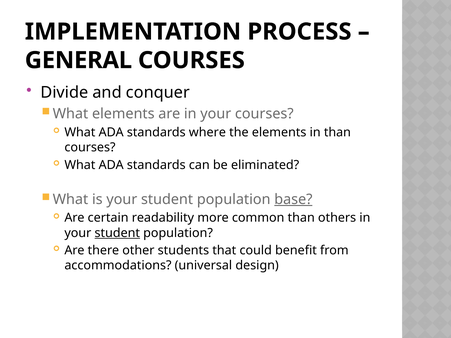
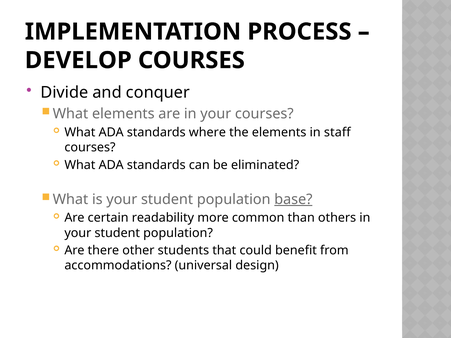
GENERAL: GENERAL -> DEVELOP (78, 60)
in than: than -> staff (337, 132)
student underline: present -> none (117, 233)
